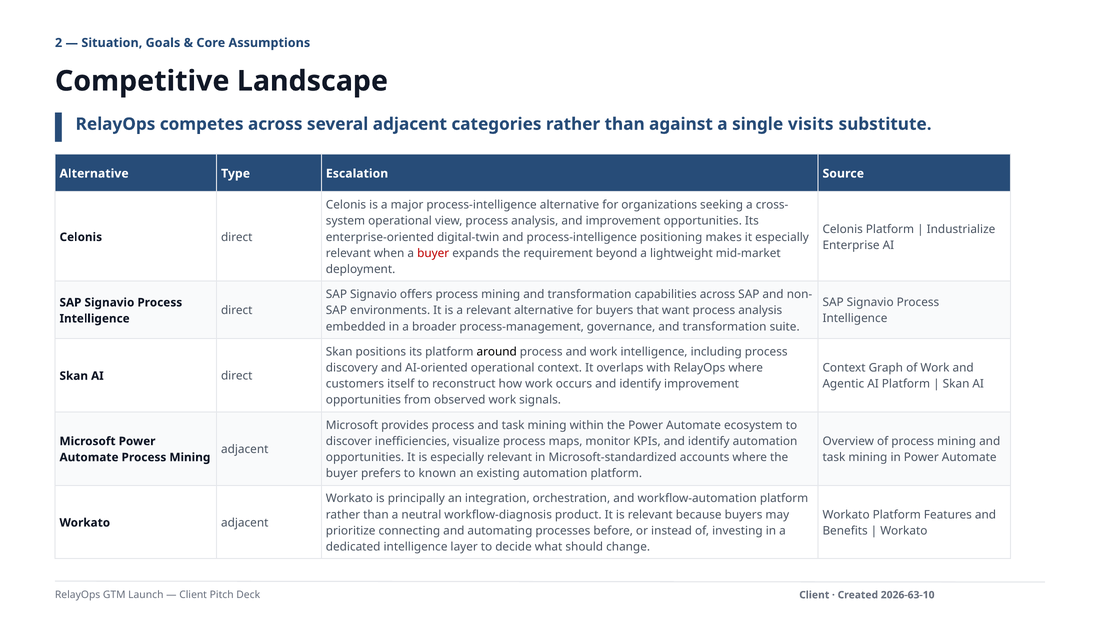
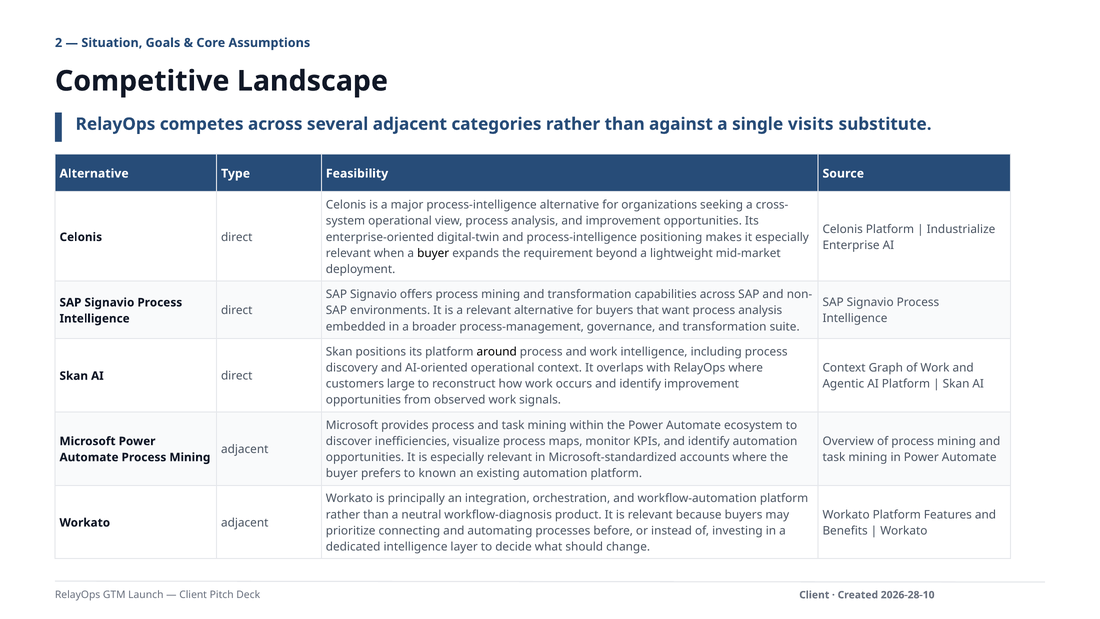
Escalation: Escalation -> Feasibility (357, 173)
buyer colour: red -> black (433, 253)
itself: itself -> large (401, 384)
2026-63-10: 2026-63-10 -> 2026-28-10 (908, 595)
